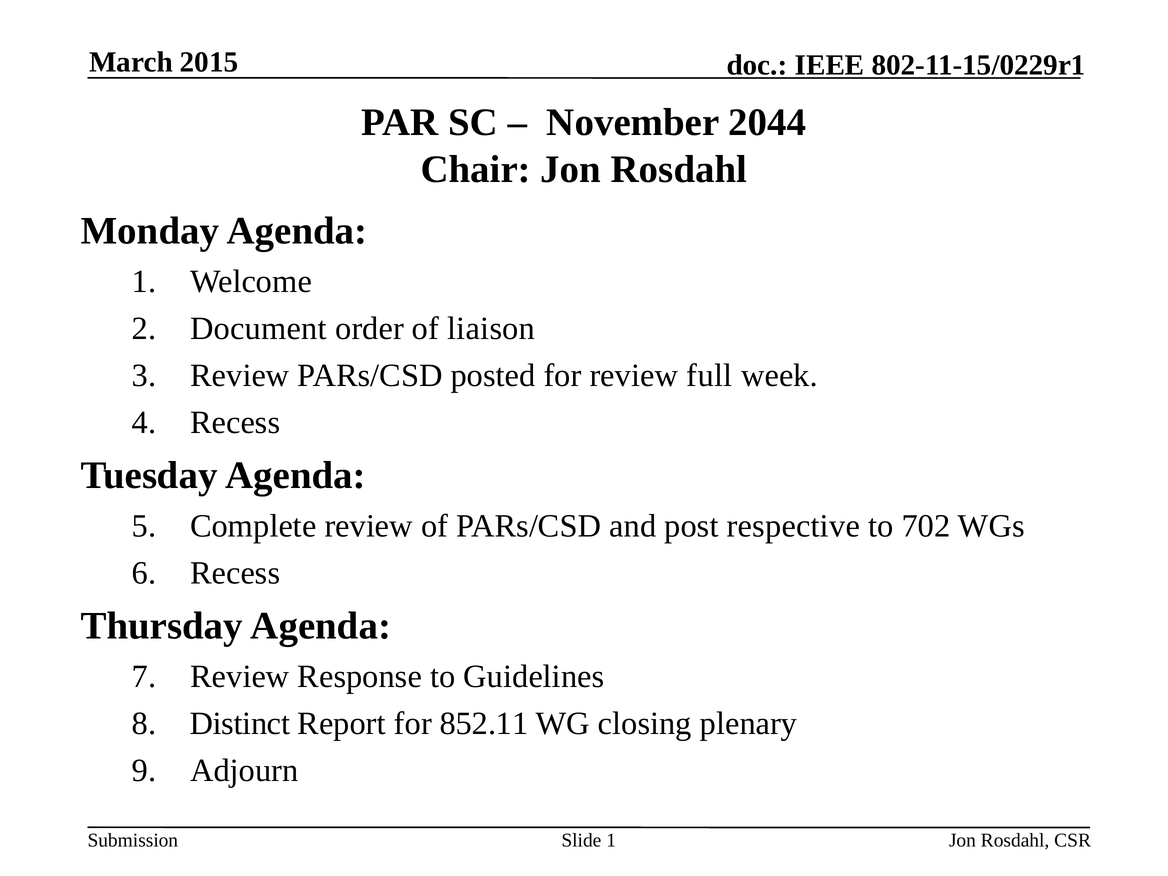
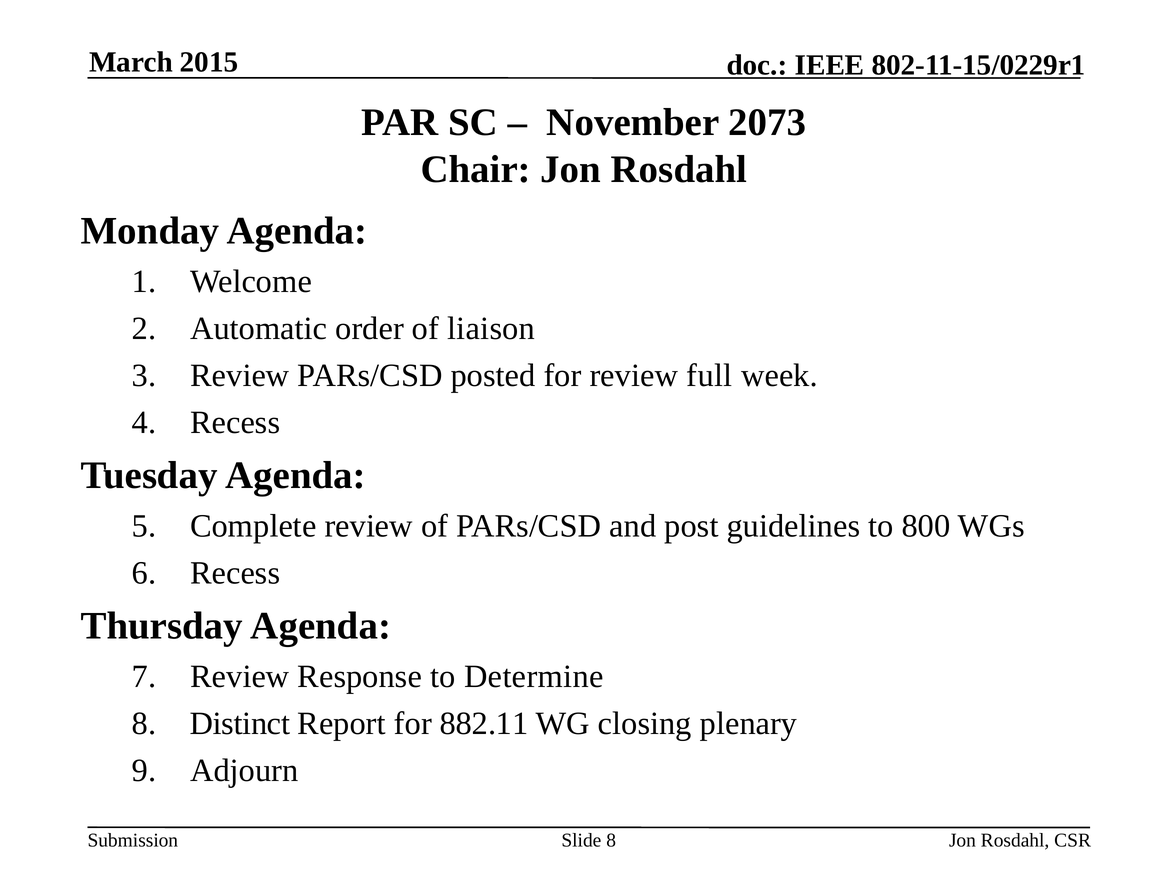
2044: 2044 -> 2073 (767, 123)
Document: Document -> Automatic (259, 328)
respective: respective -> guidelines (793, 526)
702: 702 -> 800 (926, 526)
Guidelines: Guidelines -> Determine (534, 676)
852.11: 852.11 -> 882.11 (484, 724)
Slide 1: 1 -> 8 (611, 840)
